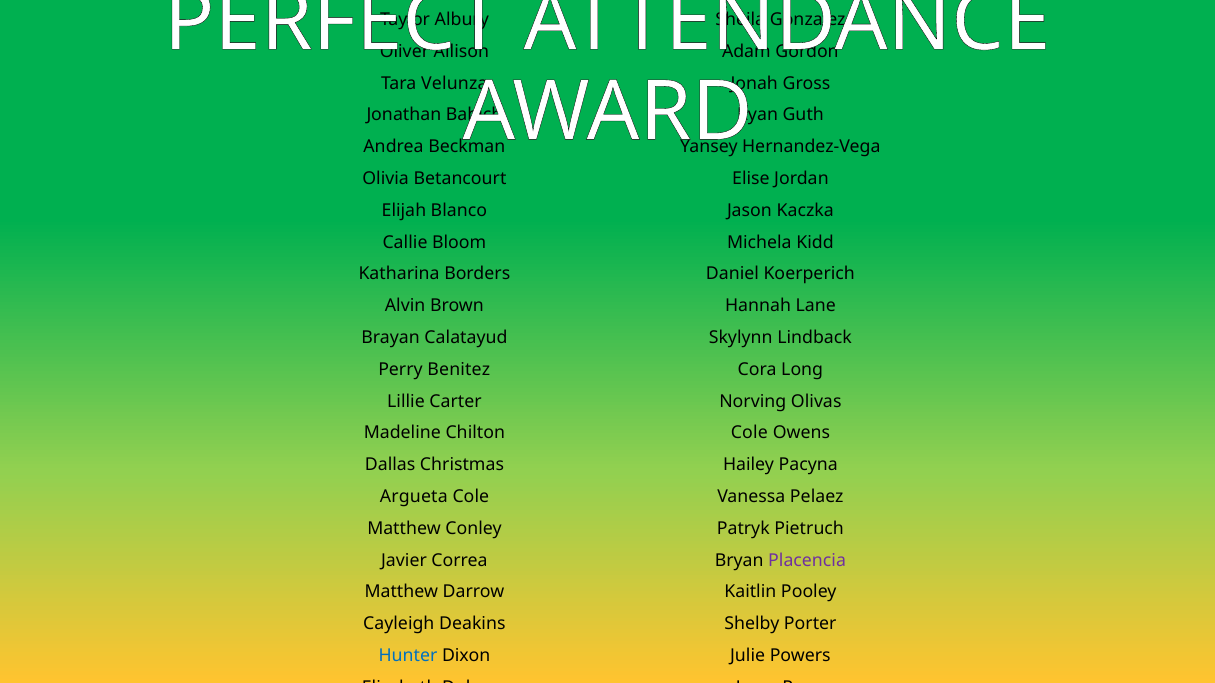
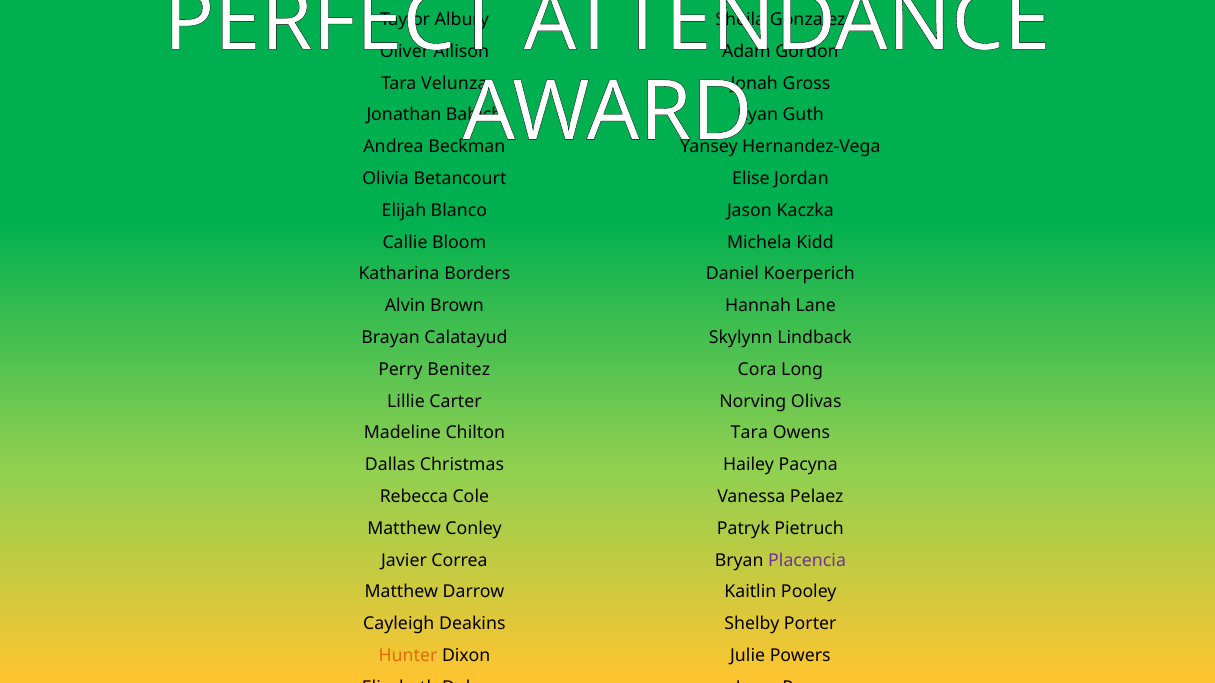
Cole: Cole -> Tara (749, 433)
Argueta: Argueta -> Rebecca (414, 497)
Hunter colour: blue -> orange (408, 656)
